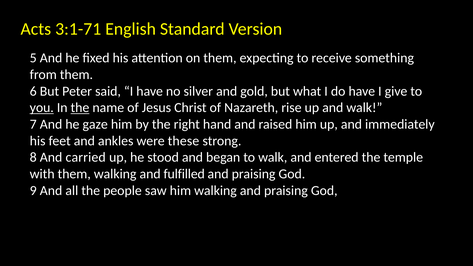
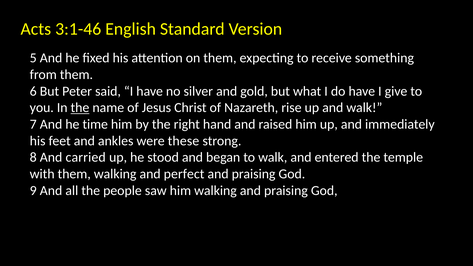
3:1-71: 3:1-71 -> 3:1-46 (78, 29)
you underline: present -> none (42, 108)
gaze: gaze -> time (95, 124)
fulfilled: fulfilled -> perfect (184, 174)
